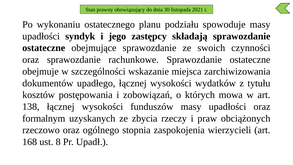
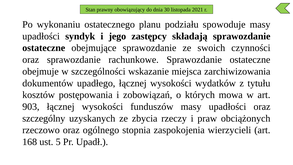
138: 138 -> 903 (31, 107)
formalnym: formalnym -> szczególny (44, 118)
8: 8 -> 5 (58, 142)
